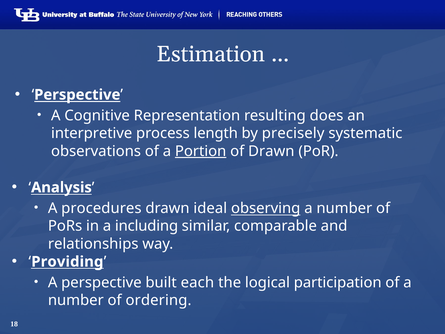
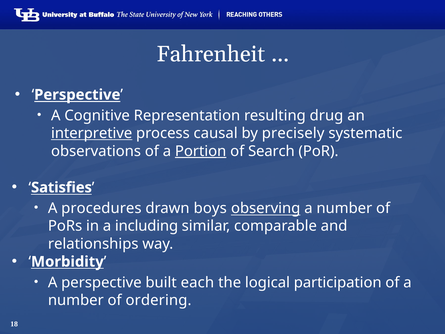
Estimation: Estimation -> Fahrenheit (211, 54)
does: does -> drug (326, 115)
interpretive underline: none -> present (92, 133)
length: length -> causal (216, 133)
of Drawn: Drawn -> Search (271, 151)
Analysis: Analysis -> Satisfies (62, 187)
ideal: ideal -> boys (210, 208)
Providing: Providing -> Morbidity (67, 262)
